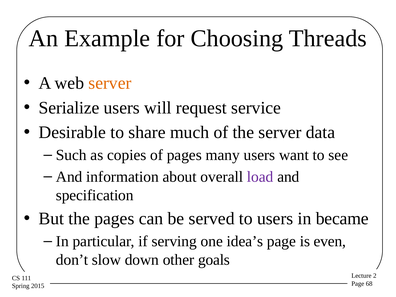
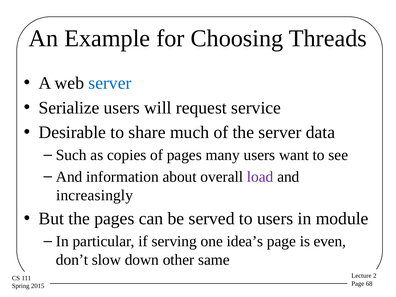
server colour: orange -> blue (110, 83)
specification: specification -> increasingly (95, 195)
became: became -> module (342, 219)
goals: goals -> same (214, 260)
